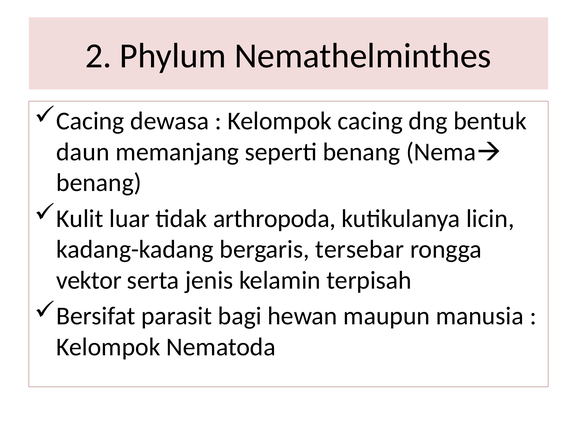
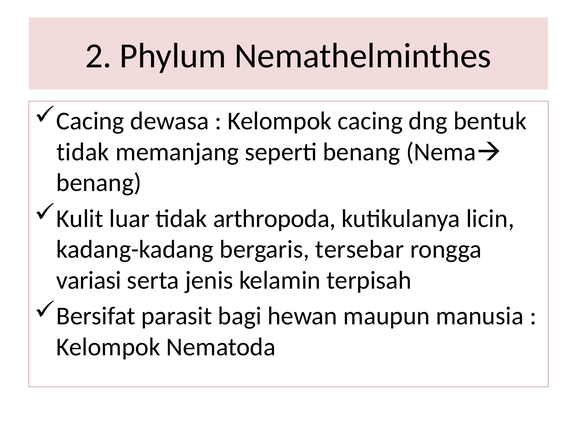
daun: daun -> tidak (83, 152)
vektor: vektor -> variasi (89, 280)
